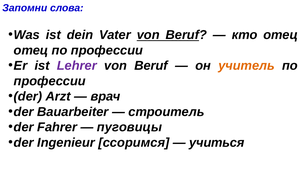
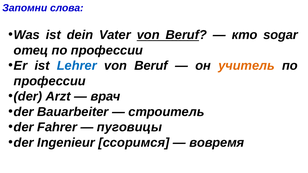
кто отец: отец -> sogar (281, 35)
Lehrer colour: purple -> blue (77, 66)
учиться: учиться -> вовремя (217, 143)
